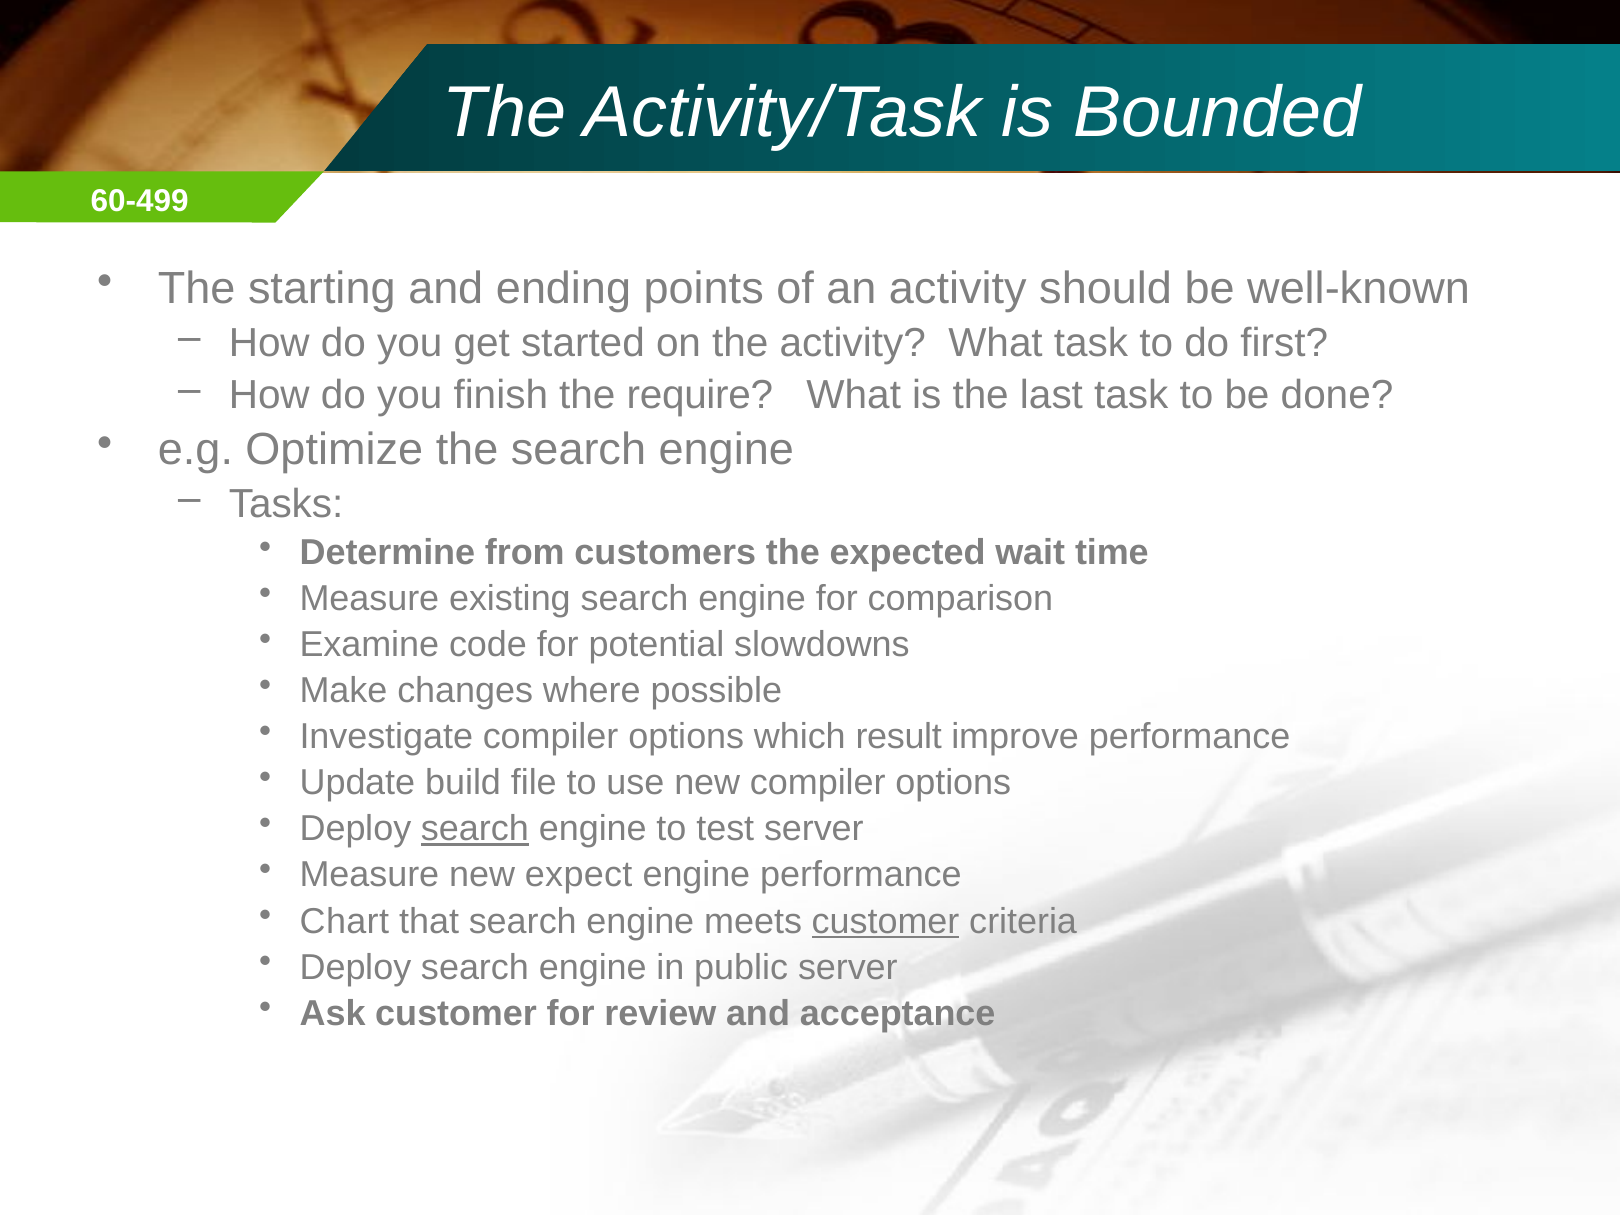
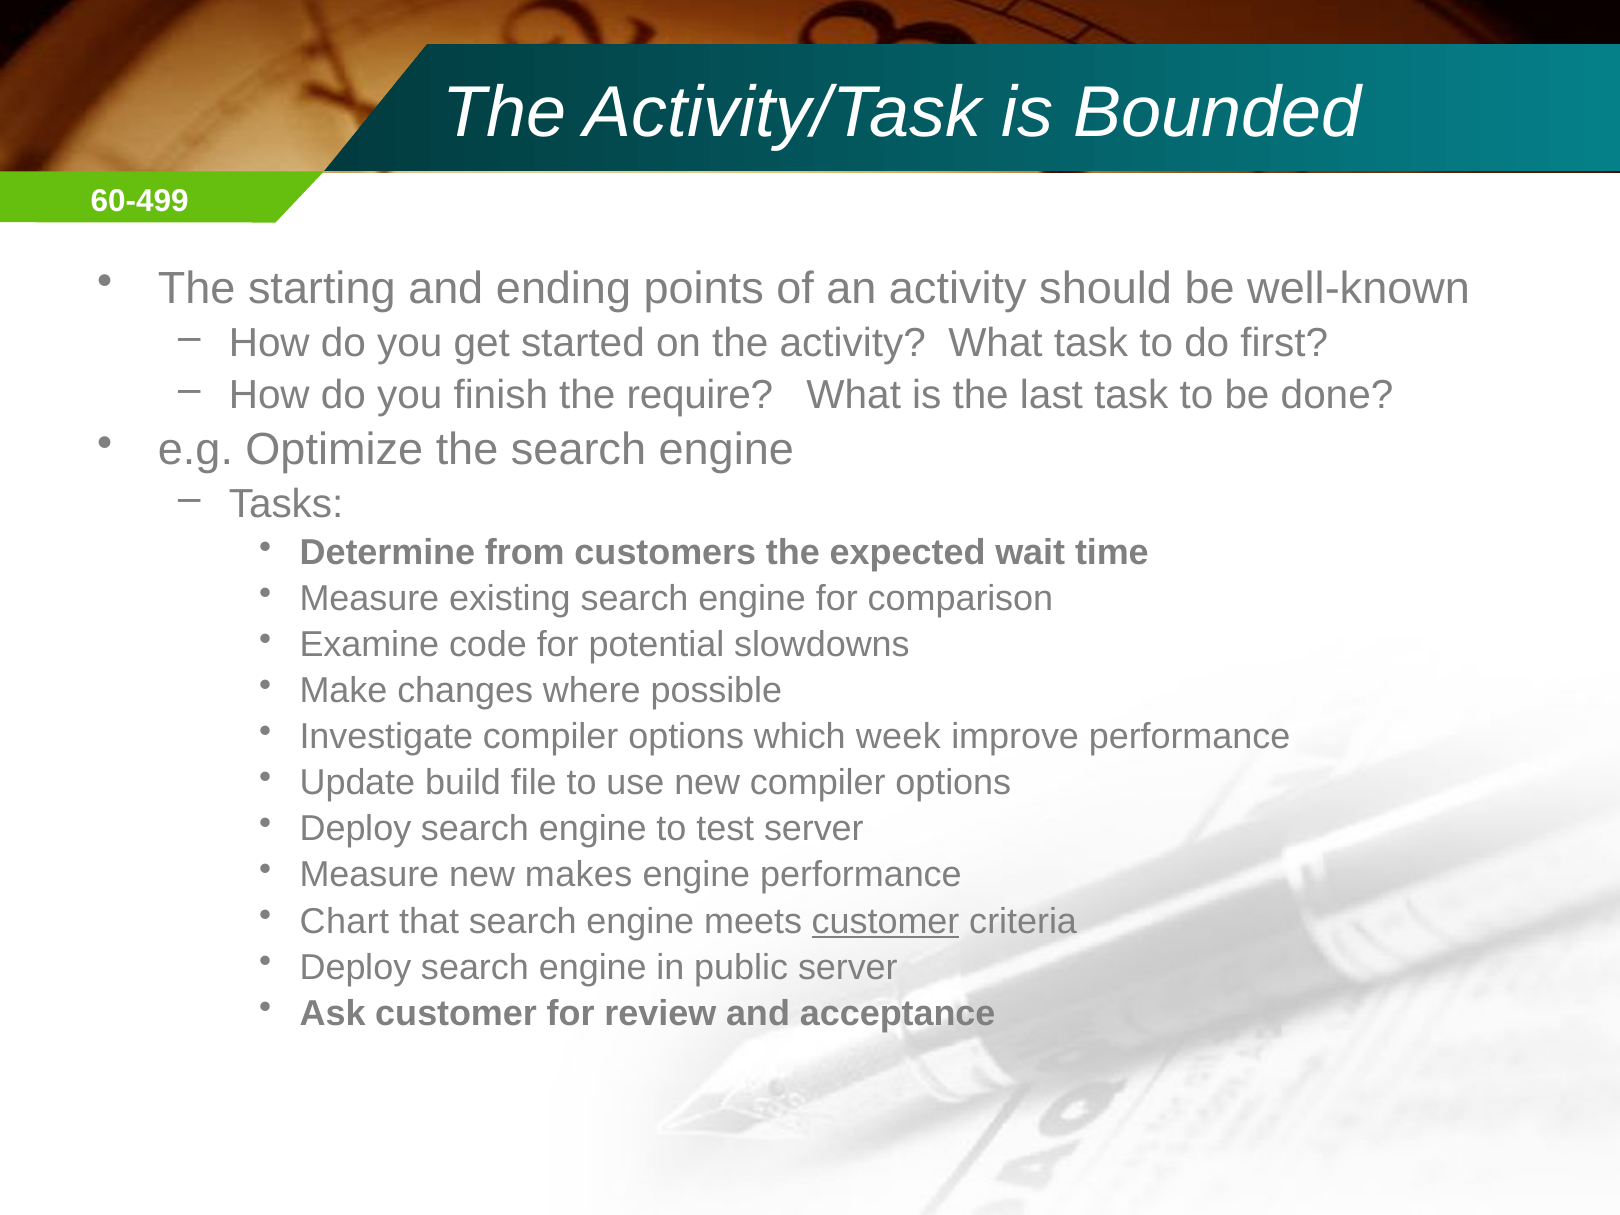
result: result -> week (898, 737)
search underline: present -> none (475, 829)
expect: expect -> makes (579, 875)
